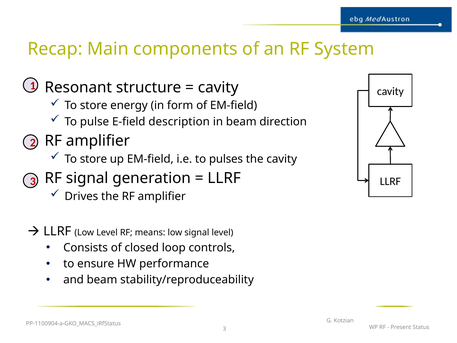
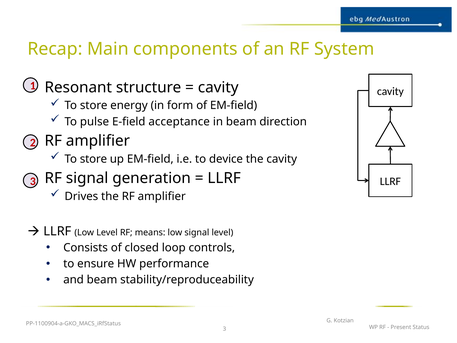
description: description -> acceptance (179, 121)
pulses: pulses -> device (226, 159)
